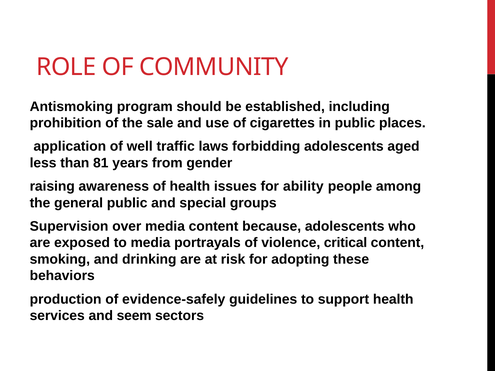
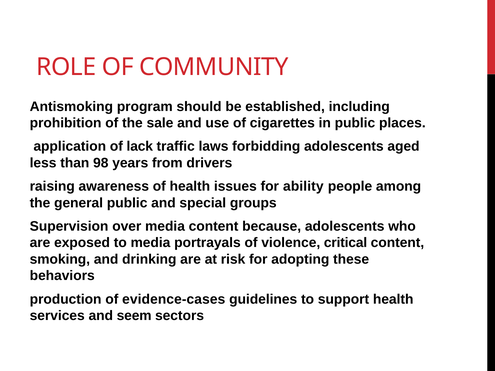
well: well -> lack (140, 147)
81: 81 -> 98 (101, 163)
gender: gender -> drivers (209, 163)
evidence-safely: evidence-safely -> evidence-cases (174, 299)
